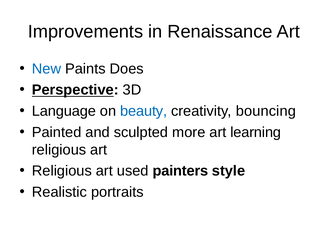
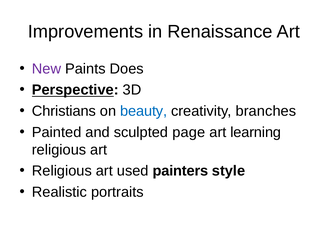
New colour: blue -> purple (46, 69)
Language: Language -> Christians (64, 111)
bouncing: bouncing -> branches (266, 111)
more: more -> page (189, 132)
